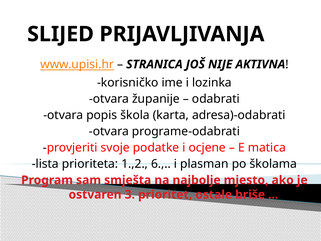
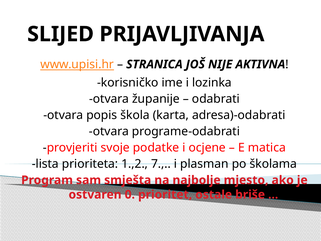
6: 6 -> 7 (161, 164)
3: 3 -> 0 (130, 194)
